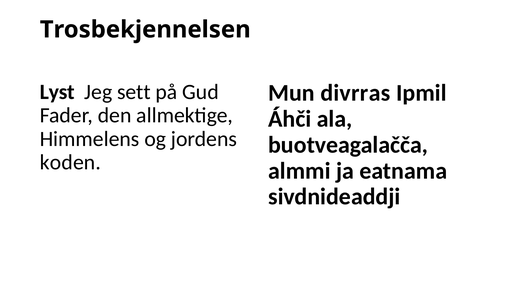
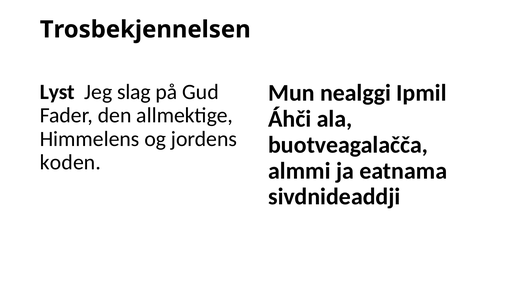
sett: sett -> slag (134, 92)
divrras: divrras -> nealggi (355, 93)
